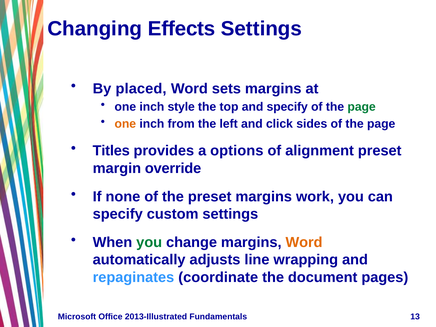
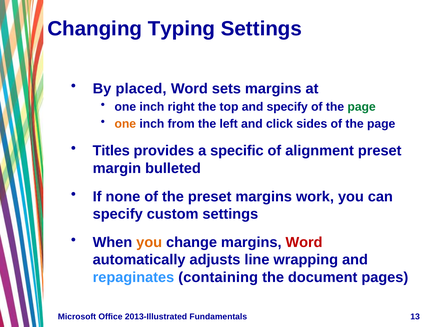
Effects: Effects -> Typing (182, 29)
style: style -> right (181, 107)
options: options -> specific (237, 151)
override: override -> bulleted (173, 168)
you colour: green -> orange (149, 242)
Word colour: orange -> red (304, 242)
coordinate: coordinate -> containing (218, 277)
